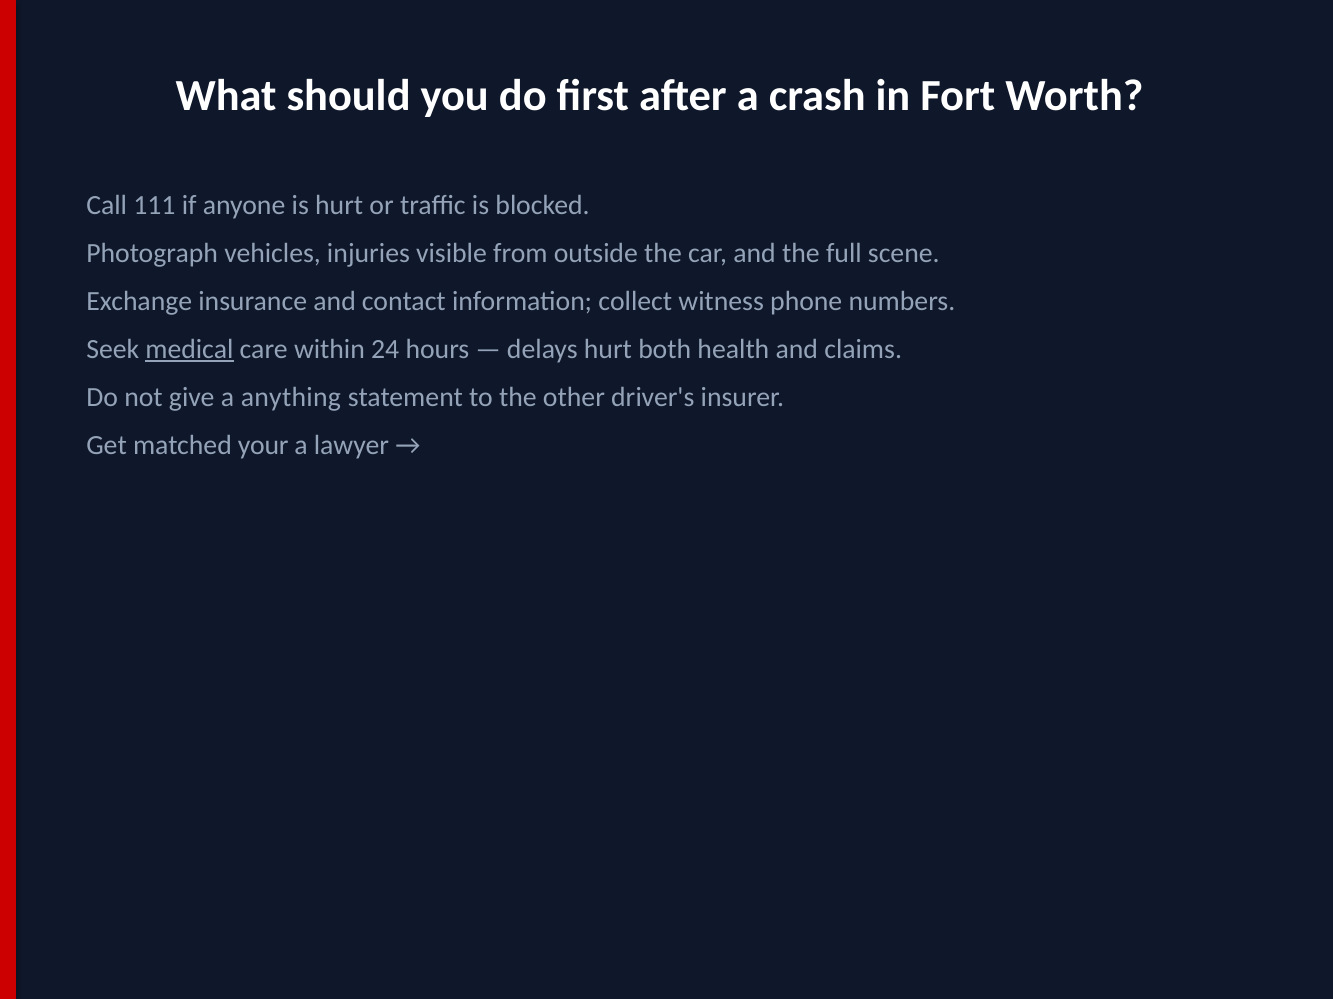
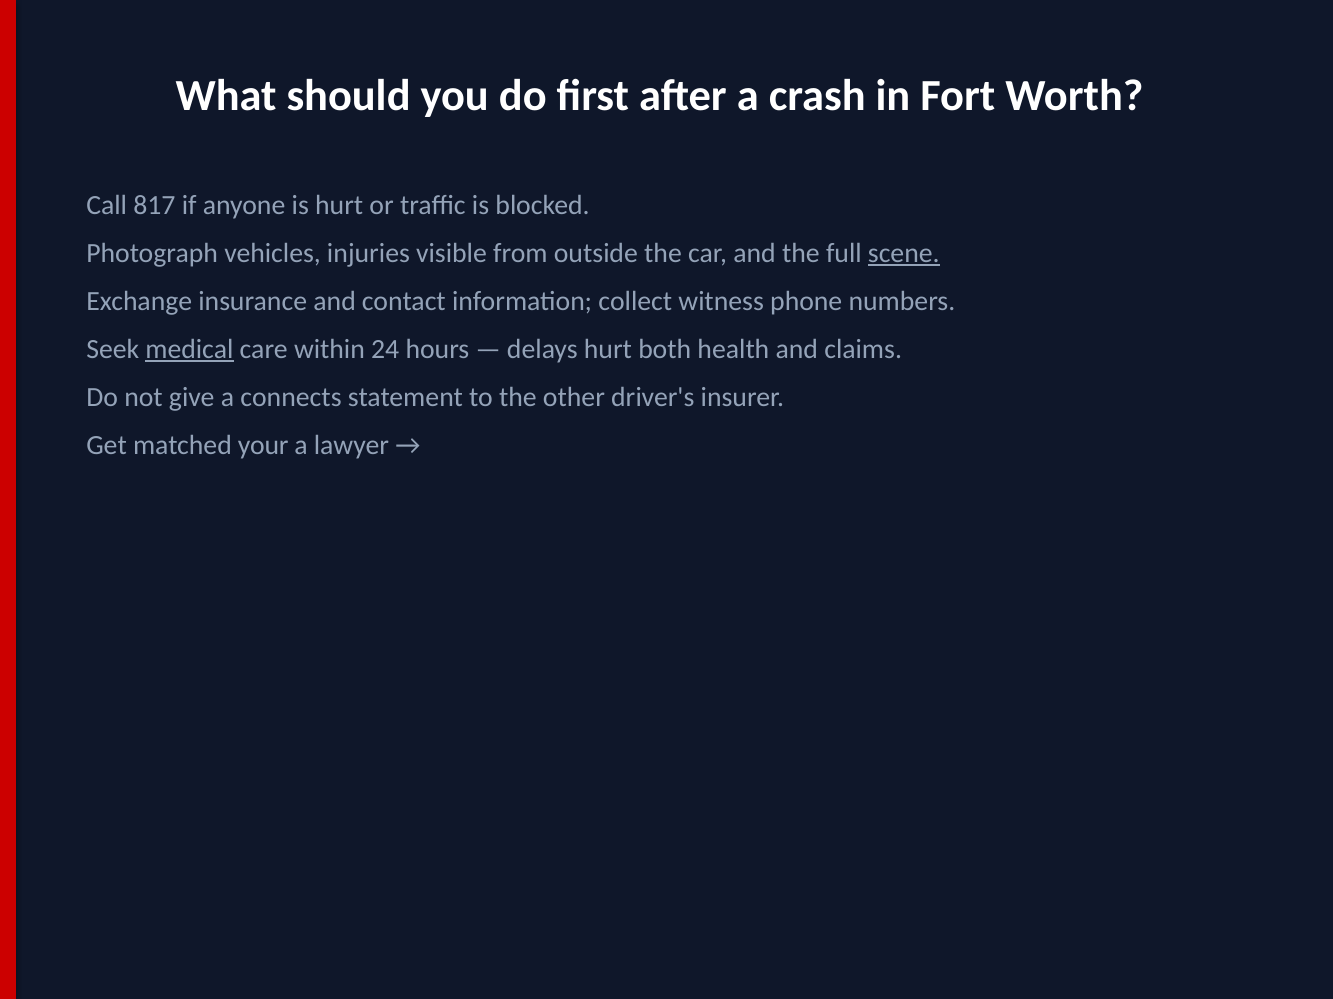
111: 111 -> 817 (154, 205)
scene underline: none -> present (904, 253)
anything: anything -> connects (291, 398)
